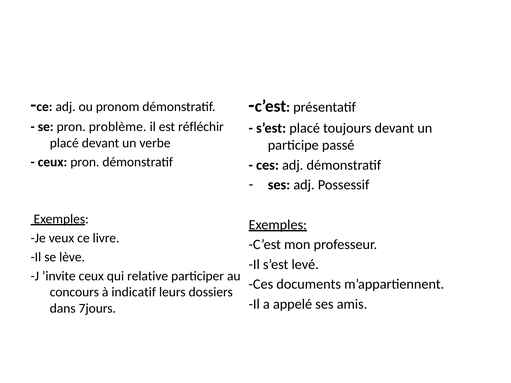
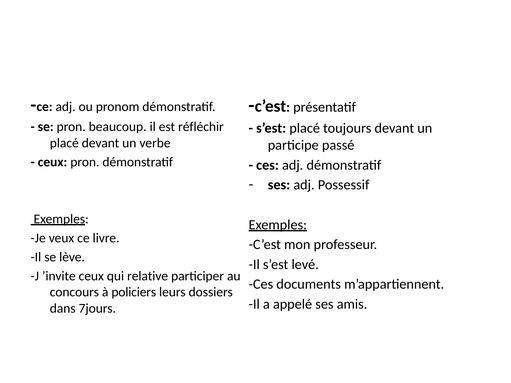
problème: problème -> beaucoup (118, 127)
indicatif: indicatif -> policiers (134, 292)
